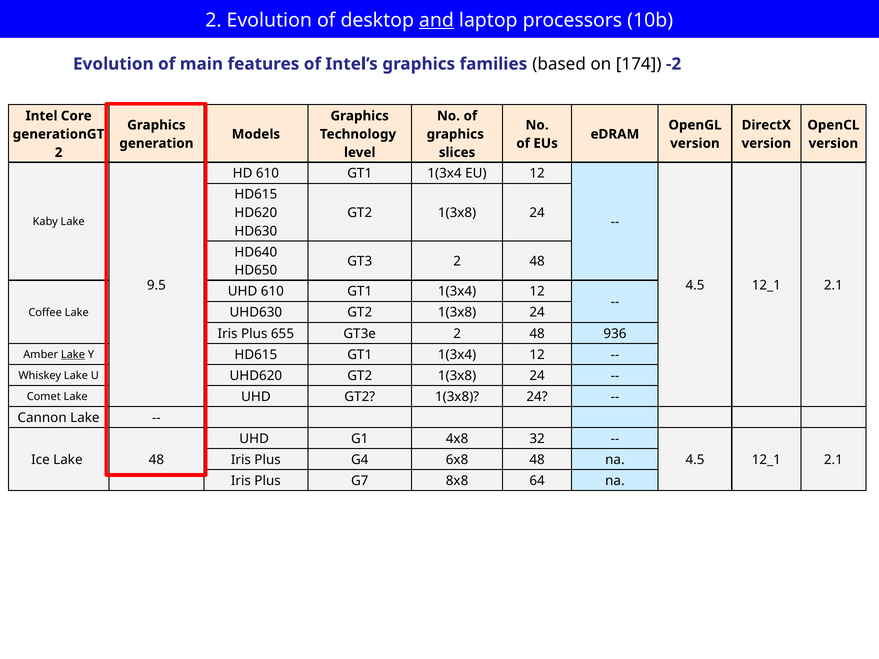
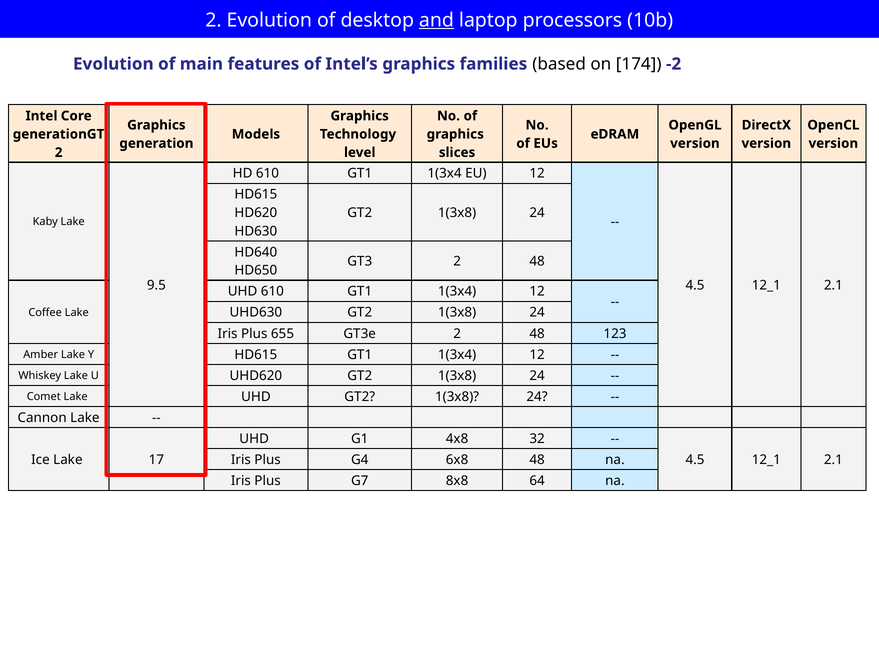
936: 936 -> 123 (615, 334)
Lake underline: present -> none (73, 355)
Lake 48: 48 -> 17 (156, 460)
